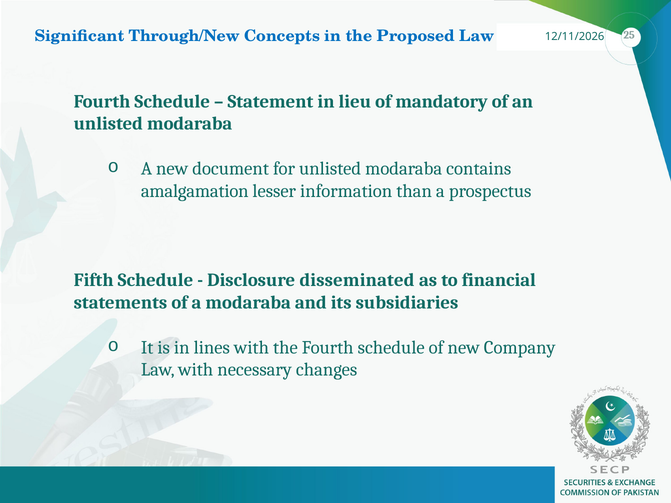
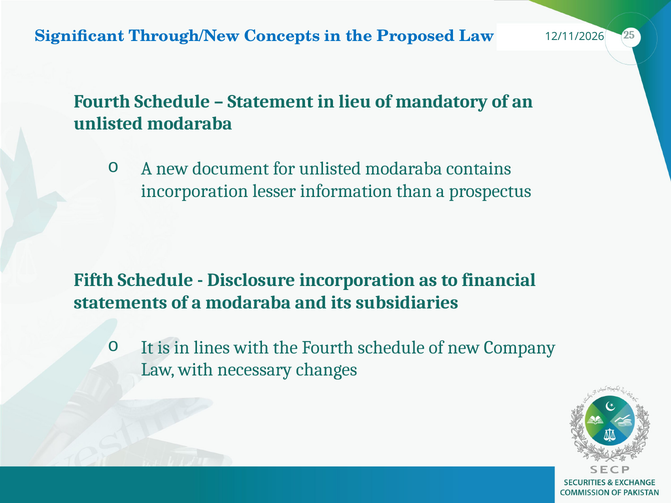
amalgamation: amalgamation -> incorporation (195, 191)
Disclosure disseminated: disseminated -> incorporation (357, 280)
